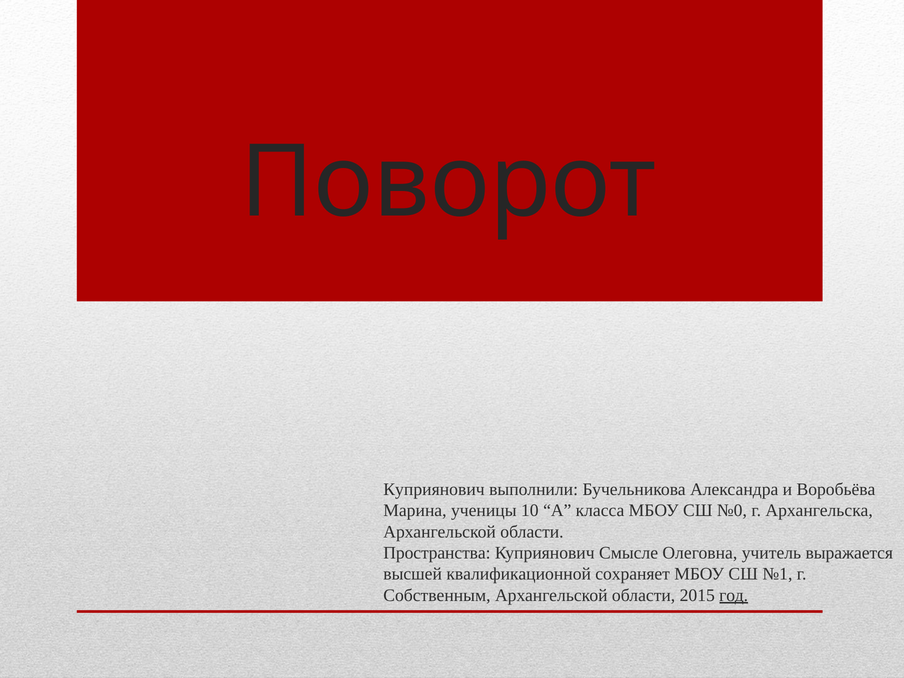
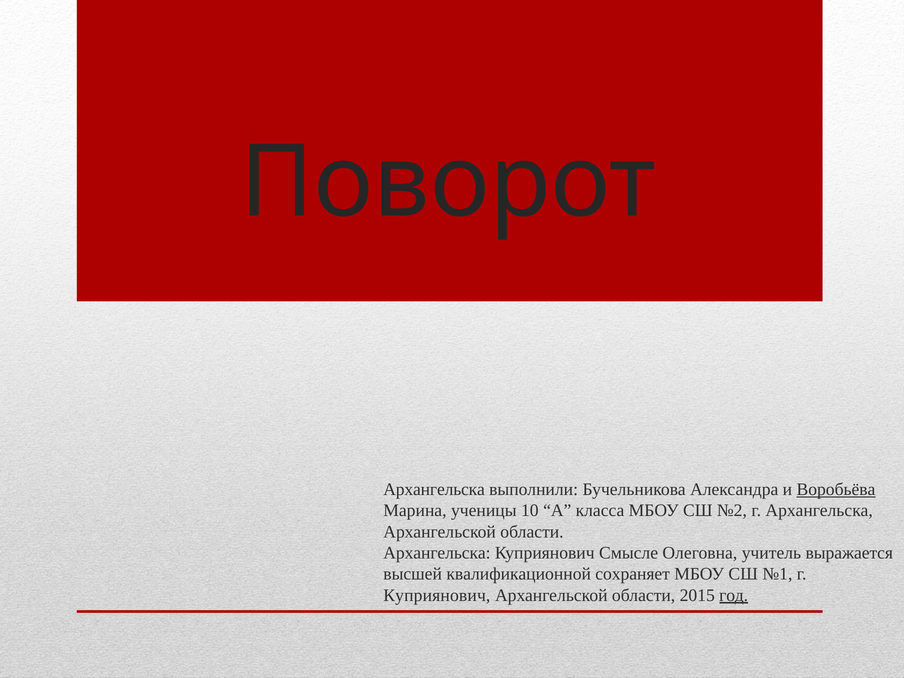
Куприянович: Куприянович -> Архангельска (434, 490)
Воробьёва underline: none -> present (836, 490)
№0: №0 -> №2 (732, 511)
Пространства: Пространства -> Архангельска (437, 553)
Собственным: Собственным -> Куприянович (437, 595)
